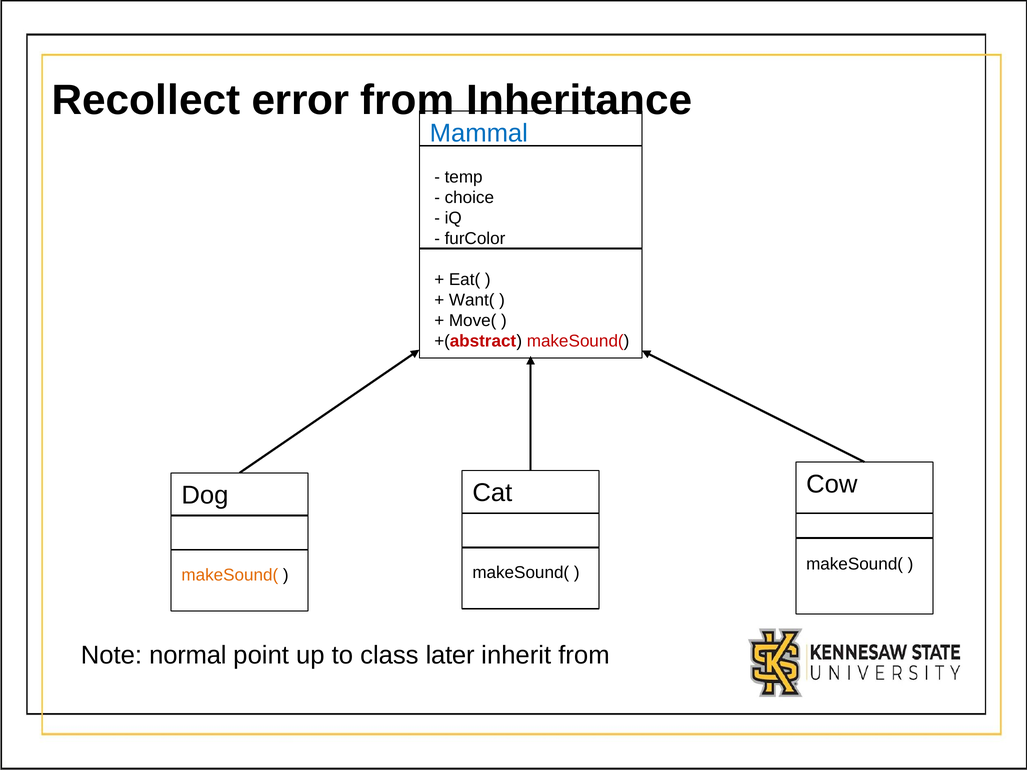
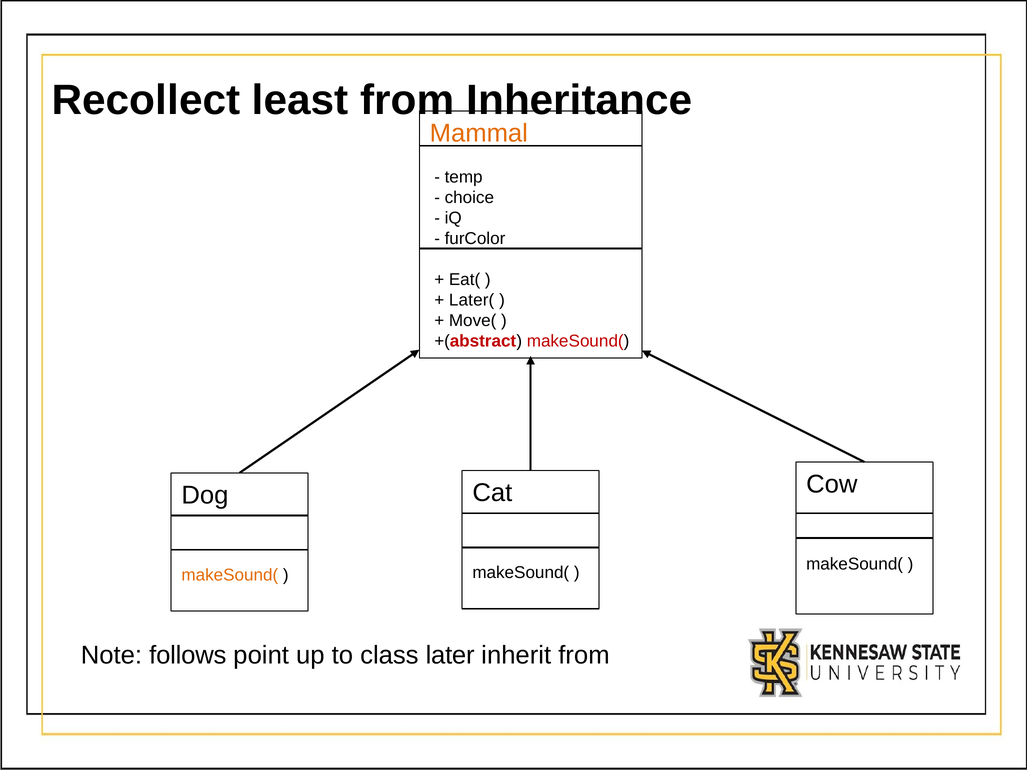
error: error -> least (300, 100)
Mammal colour: blue -> orange (479, 133)
Want(: Want( -> Later( (472, 300)
normal: normal -> follows (188, 656)
